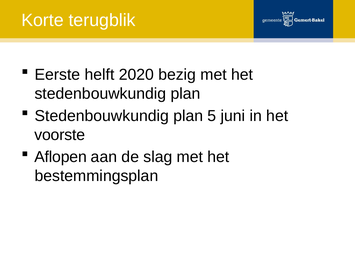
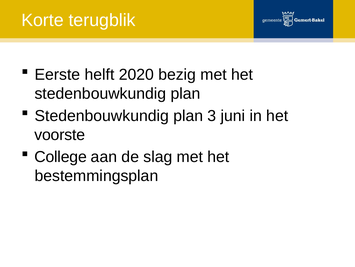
5: 5 -> 3 (212, 116)
Aflopen: Aflopen -> College (61, 157)
